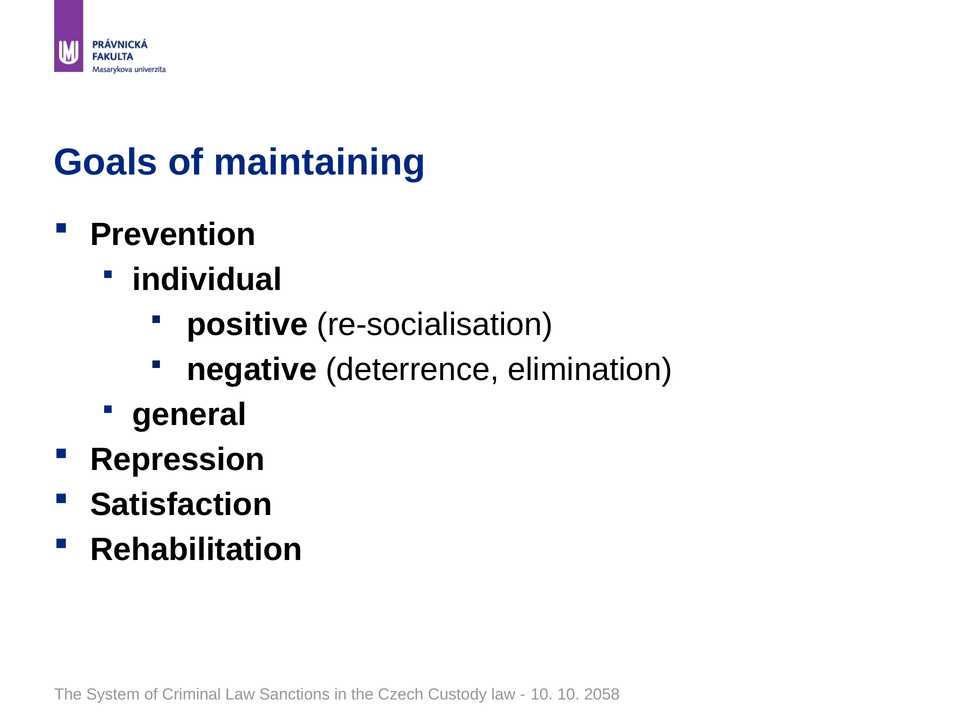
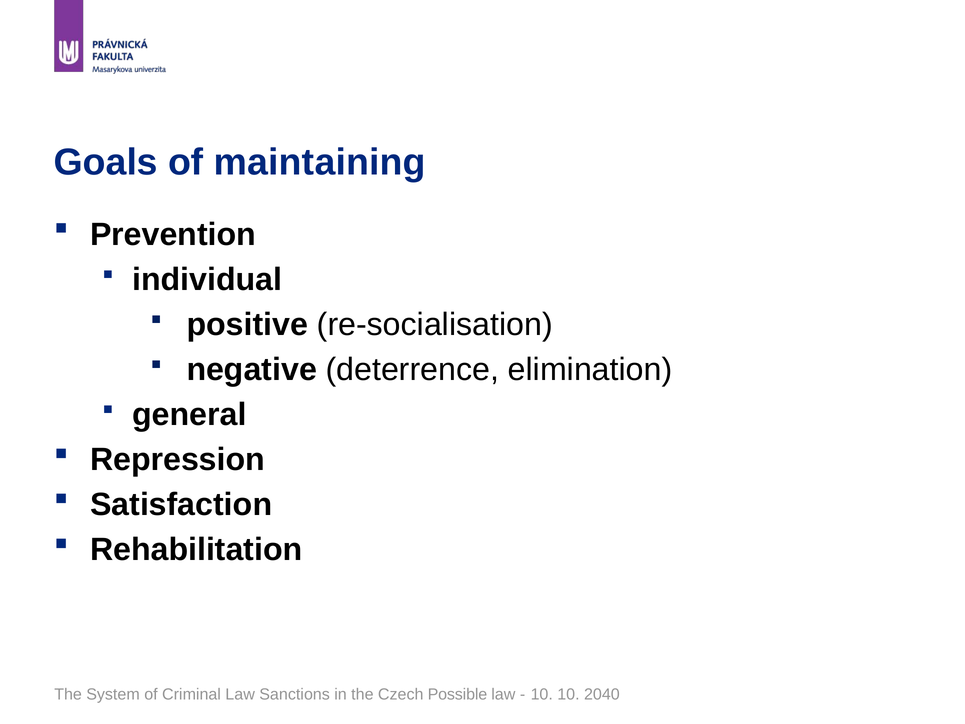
Custody: Custody -> Possible (457, 694)
2058: 2058 -> 2040 (602, 694)
